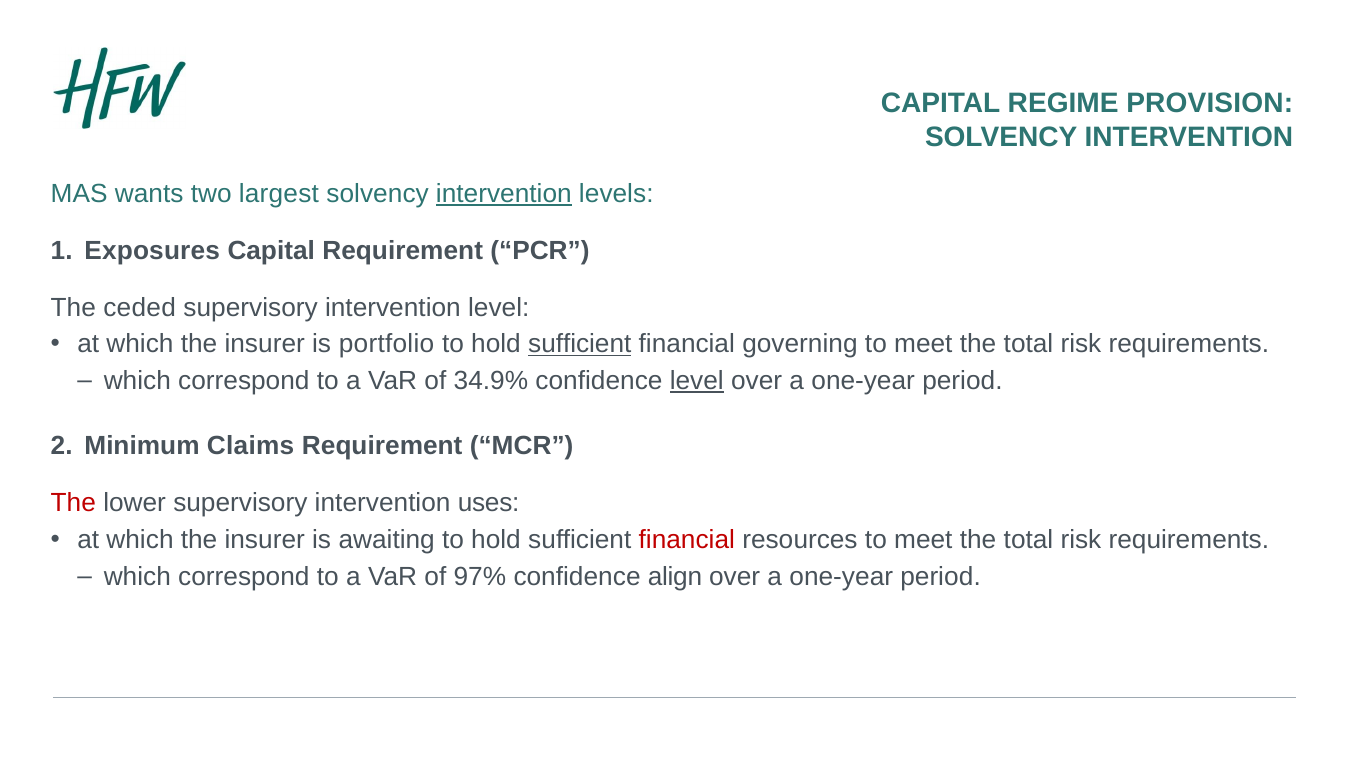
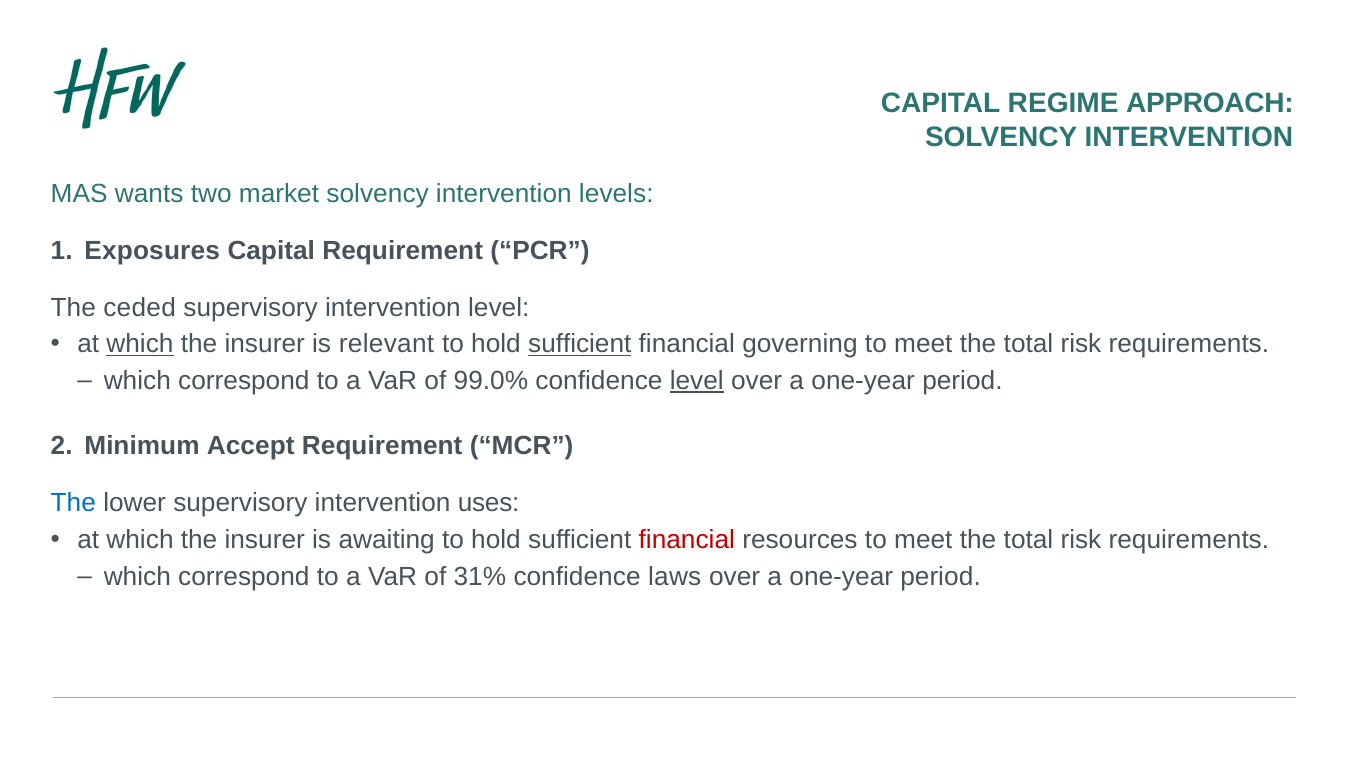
PROVISION: PROVISION -> APPROACH (1210, 103)
largest: largest -> market (279, 194)
intervention underline: present -> none (504, 194)
which underline: none -> present (140, 344)
portfolio: portfolio -> relevant (387, 344)
34.9%: 34.9% -> 99.0% (491, 381)
Claims: Claims -> Accept (251, 446)
The colour: red -> blue (73, 503)
97%: 97% -> 31% (480, 576)
align: align -> laws (675, 576)
